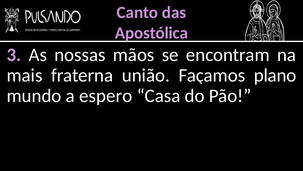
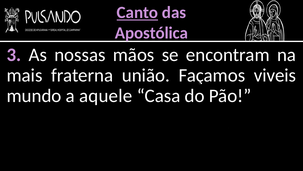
Canto underline: none -> present (137, 13)
plano: plano -> viveis (275, 75)
espero: espero -> aquele (106, 96)
